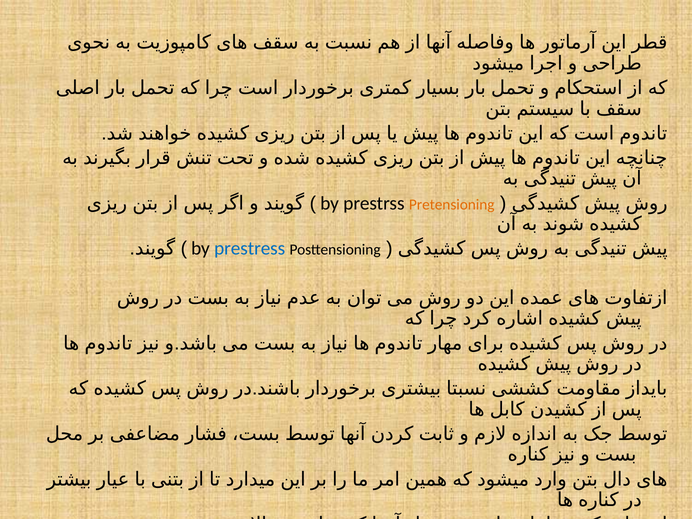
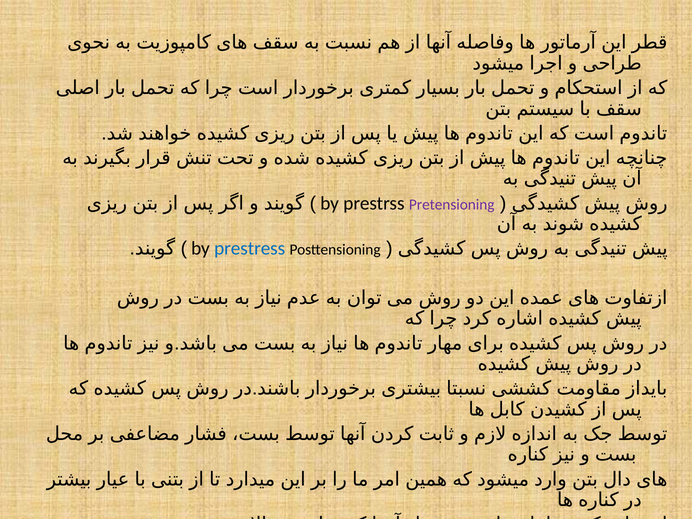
Pretensioning colour: orange -> purple (452, 205)
